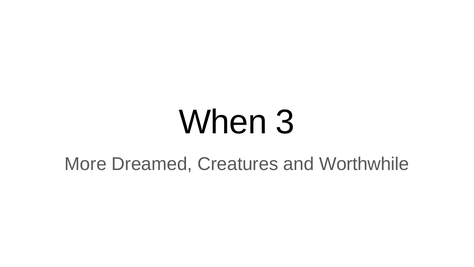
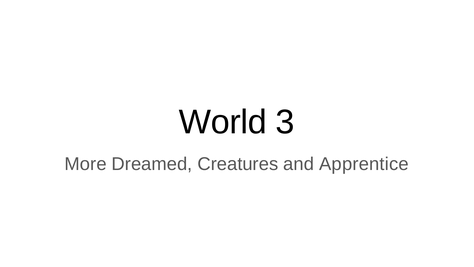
When: When -> World (223, 122)
Worthwhile: Worthwhile -> Apprentice (364, 164)
